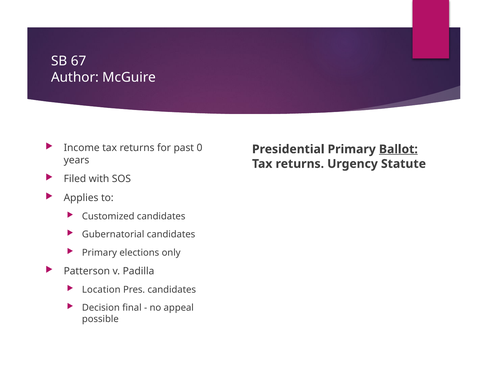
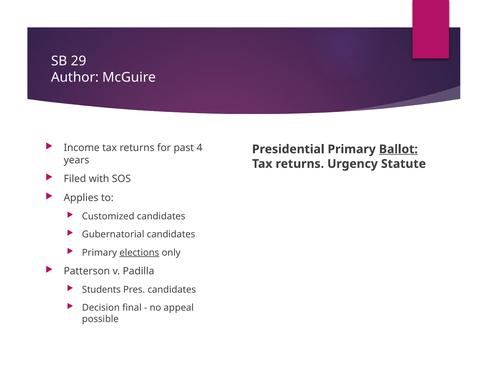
67: 67 -> 29 (79, 61)
0: 0 -> 4 (200, 148)
elections underline: none -> present (139, 253)
Location: Location -> Students (101, 290)
